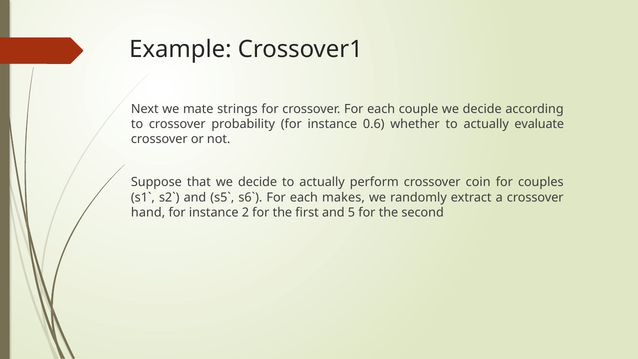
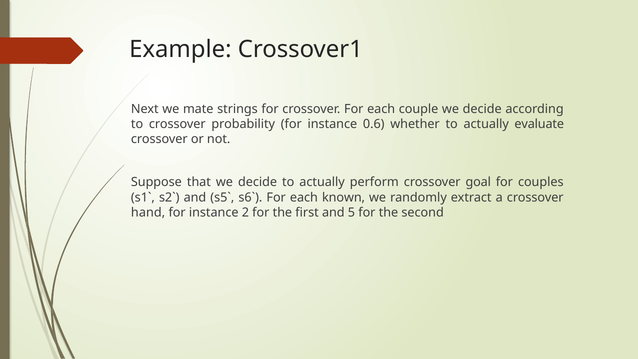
coin: coin -> goal (478, 182)
makes: makes -> known (344, 197)
